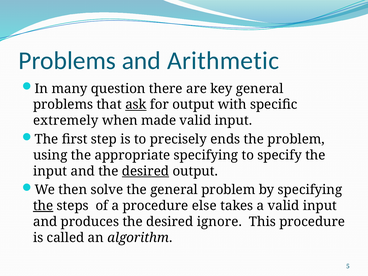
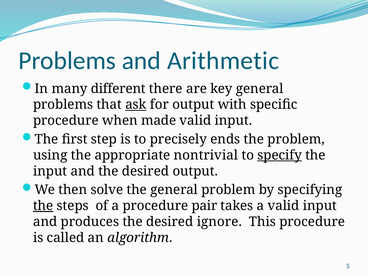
question: question -> different (118, 89)
extremely: extremely -> procedure (66, 121)
appropriate specifying: specifying -> nontrivial (206, 155)
specify underline: none -> present (280, 155)
desired underline: present -> none (145, 171)
else: else -> pair (204, 206)
